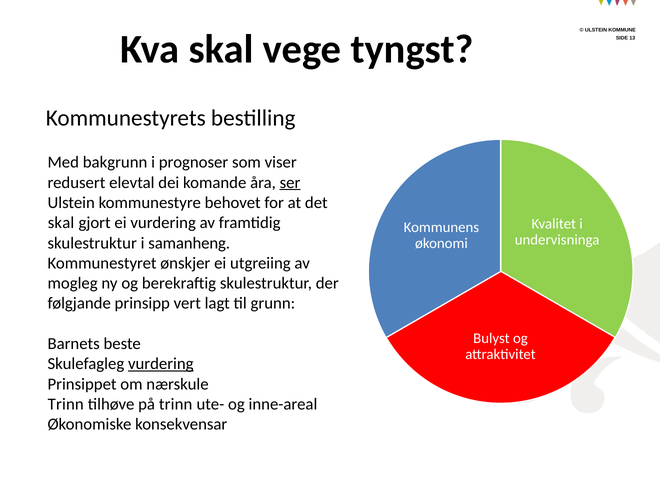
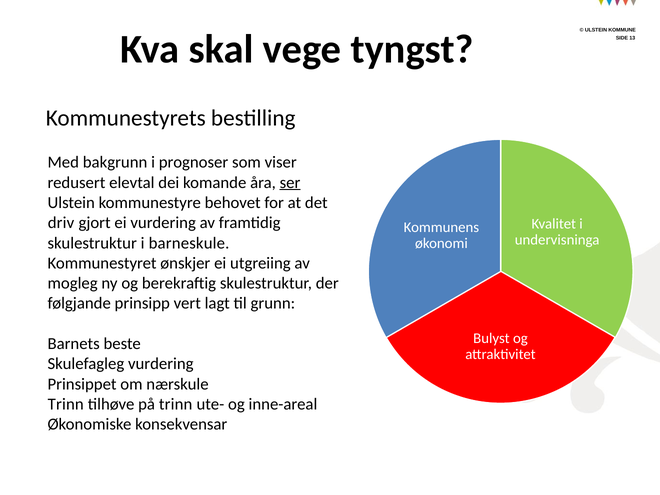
skal: skal -> driv (61, 223)
samanheng: samanheng -> barneskule (189, 243)
vurdering underline: present -> none (161, 364)
